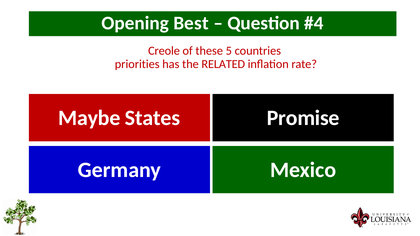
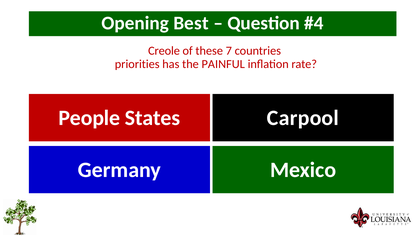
5: 5 -> 7 (229, 51)
RELATED: RELATED -> PAINFUL (223, 64)
Maybe: Maybe -> People (89, 118)
Promise: Promise -> Carpool (303, 118)
